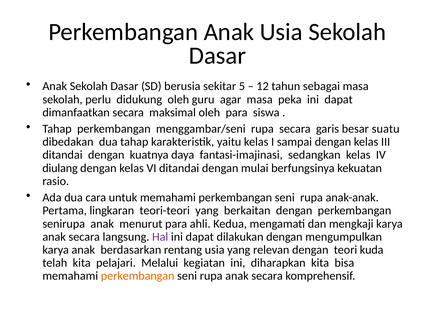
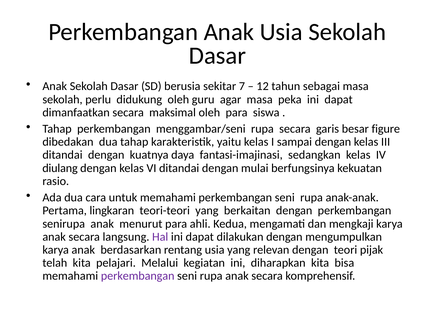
5: 5 -> 7 (242, 86)
suatu: suatu -> figure (386, 129)
kuda: kuda -> pijak (372, 250)
perkembangan colour: orange -> purple (138, 276)
